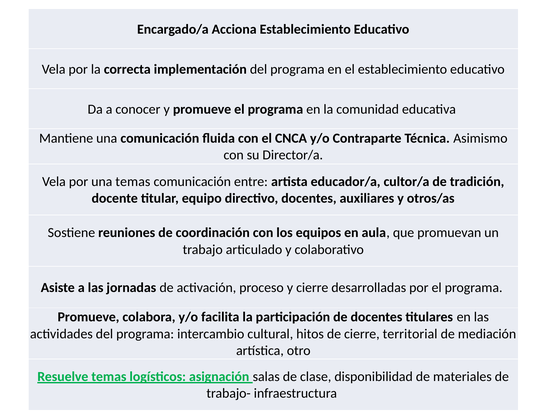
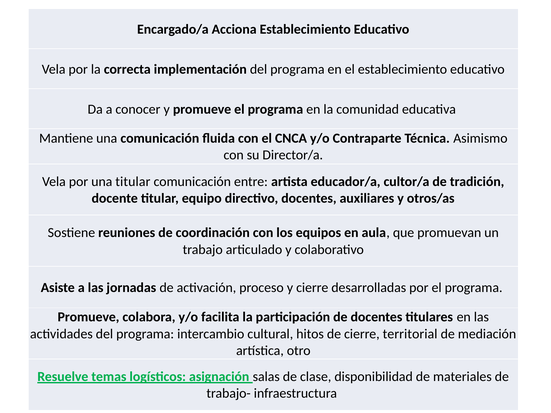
una temas: temas -> titular (133, 182)
